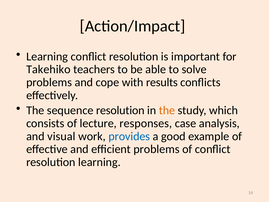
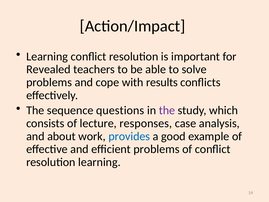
Takehiko: Takehiko -> Revealed (48, 69)
sequence resolution: resolution -> questions (120, 110)
the colour: orange -> purple (167, 110)
visual: visual -> about (61, 136)
